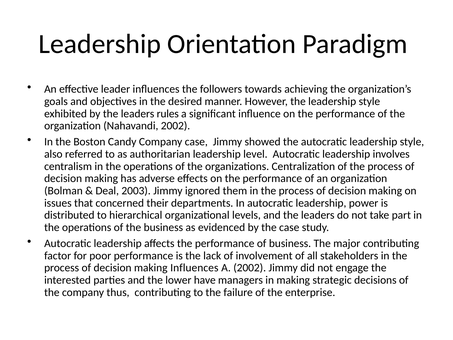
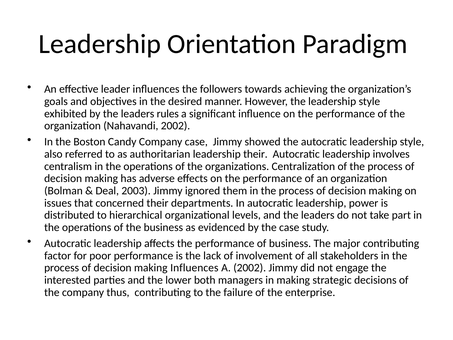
leadership level: level -> their (255, 154)
have: have -> both (205, 280)
